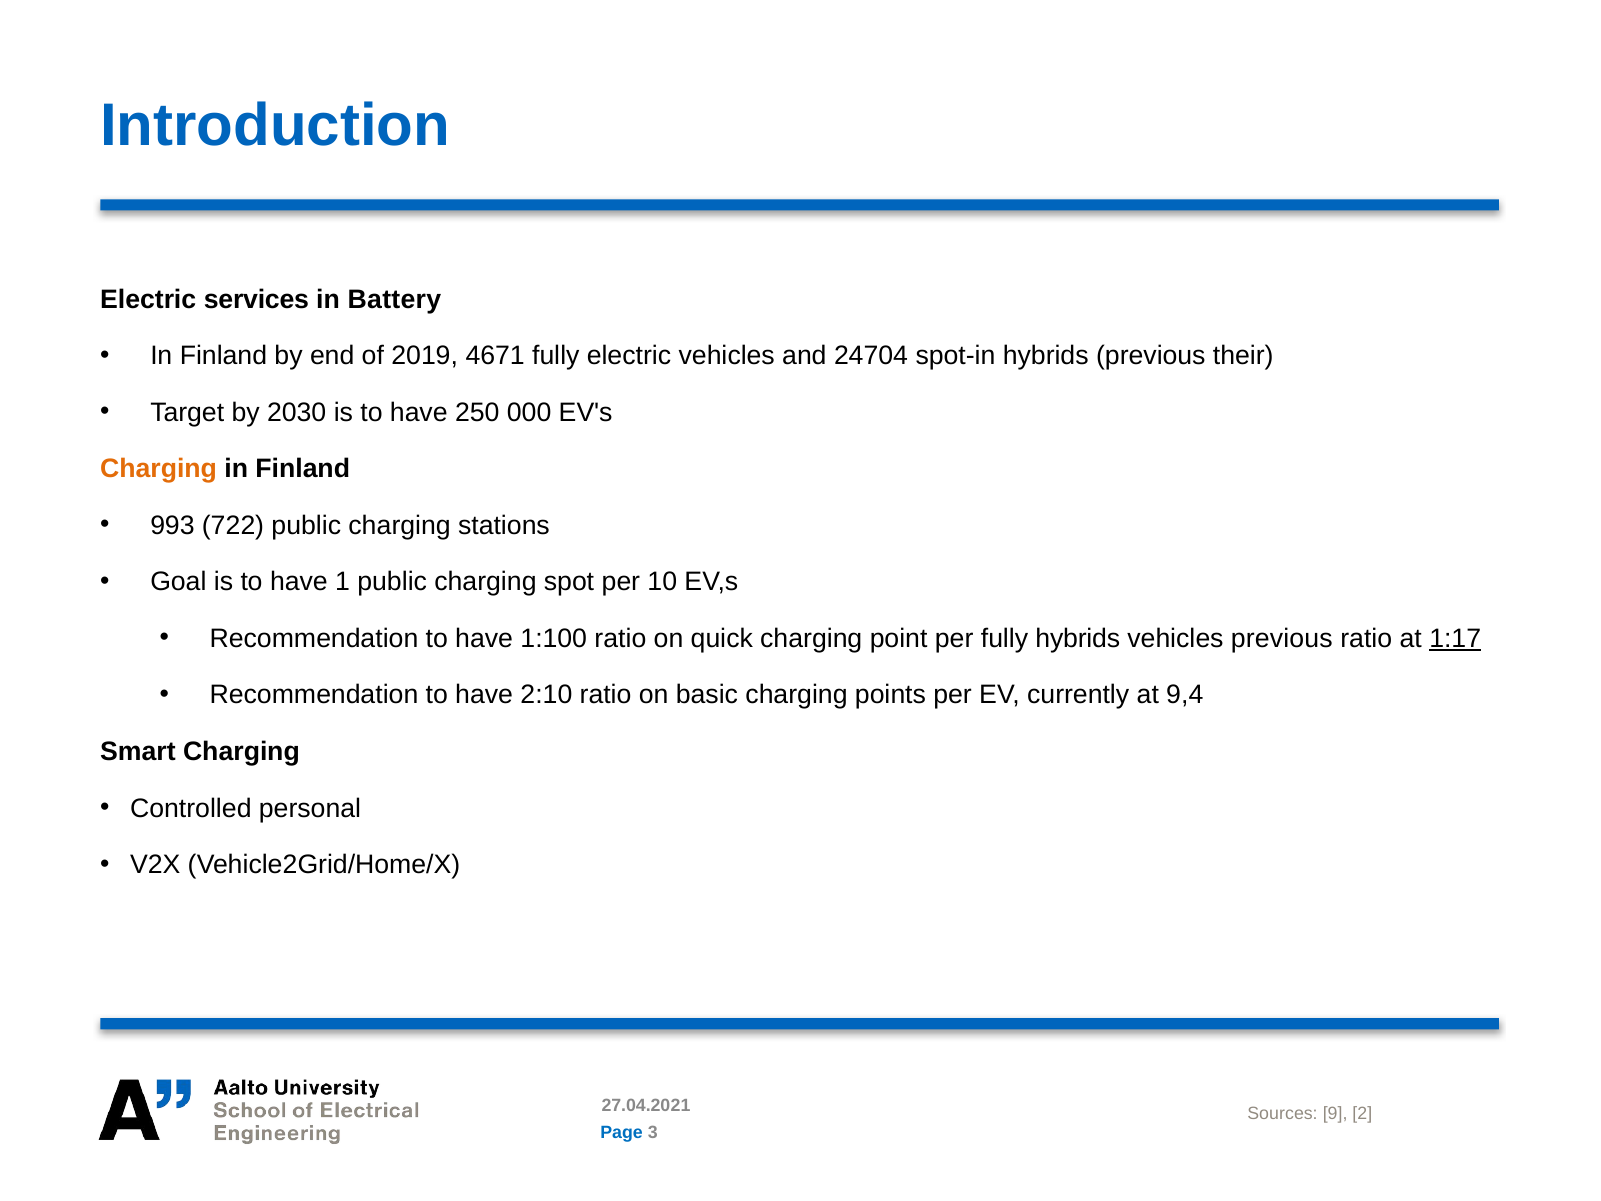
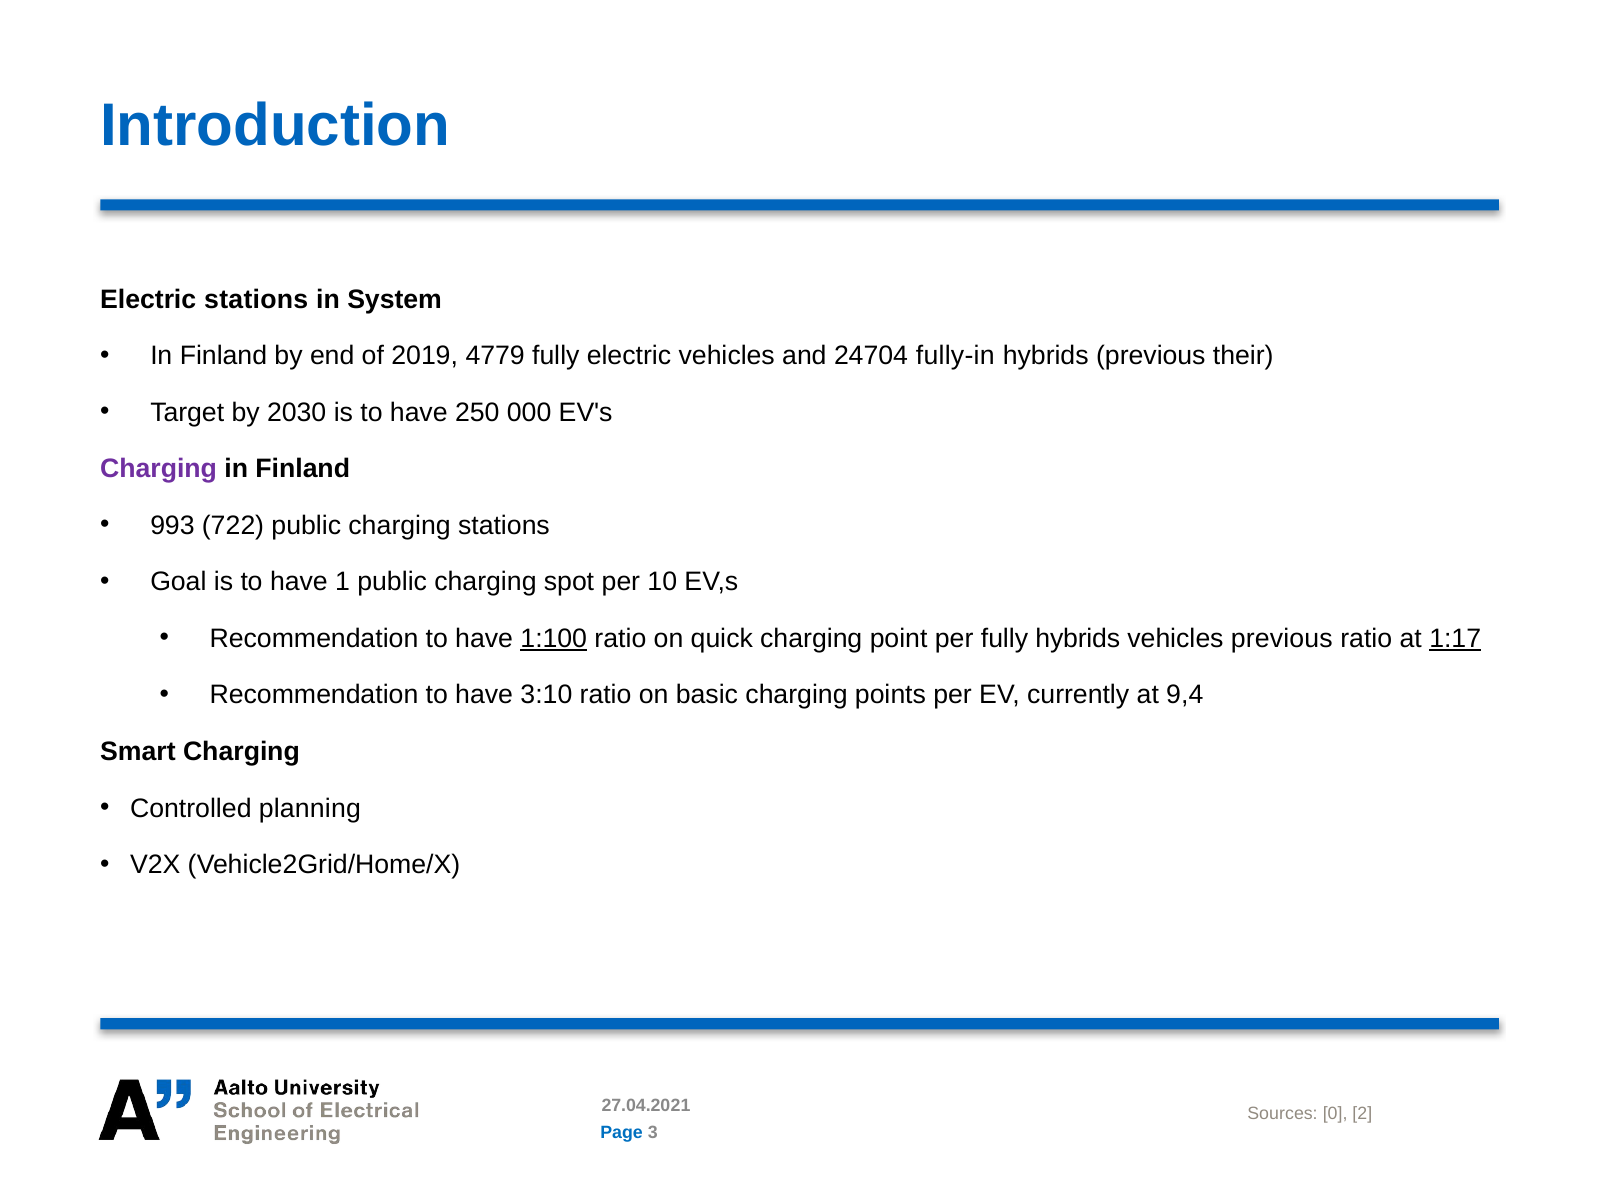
Electric services: services -> stations (256, 299)
Battery: Battery -> System (395, 299)
4671: 4671 -> 4779 (495, 356)
spot-in: spot-in -> fully-in (955, 356)
Charging colour: orange -> purple (159, 469)
1:100 underline: none -> present (554, 638)
2:10: 2:10 -> 3:10 (546, 695)
personal: personal -> planning (310, 808)
9: 9 -> 0 (1335, 1114)
